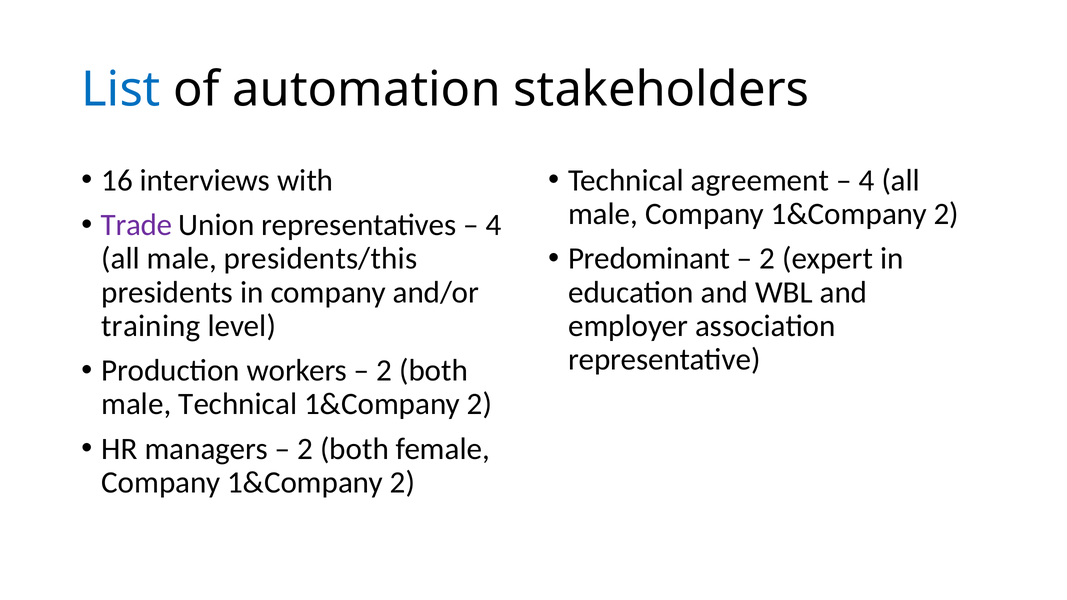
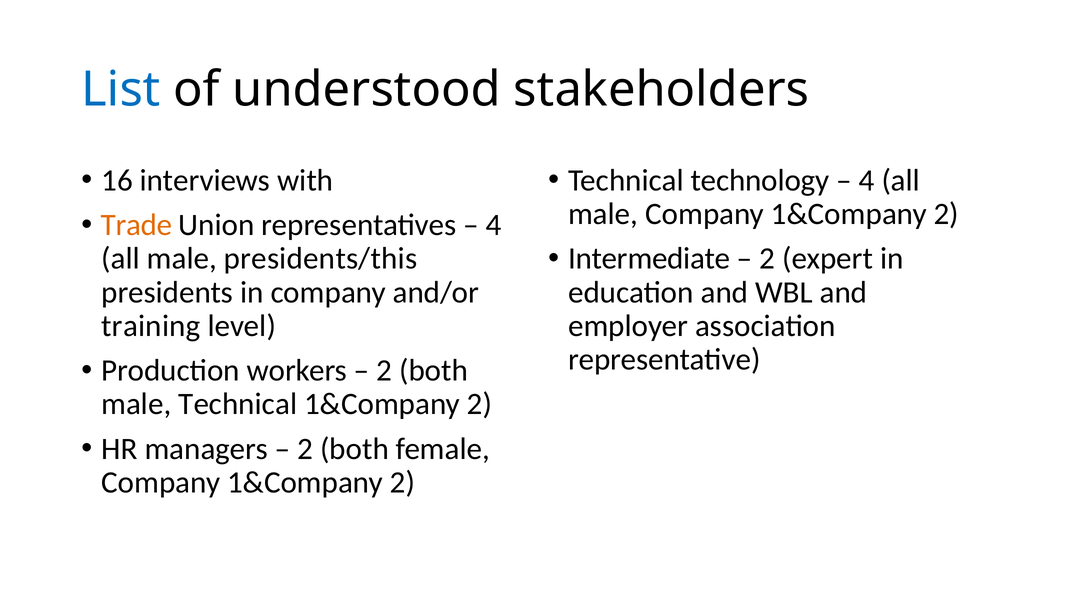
automation: automation -> understood (367, 90)
agreement: agreement -> technology (760, 180)
Trade colour: purple -> orange (136, 225)
Predominant: Predominant -> Intermediate (649, 259)
